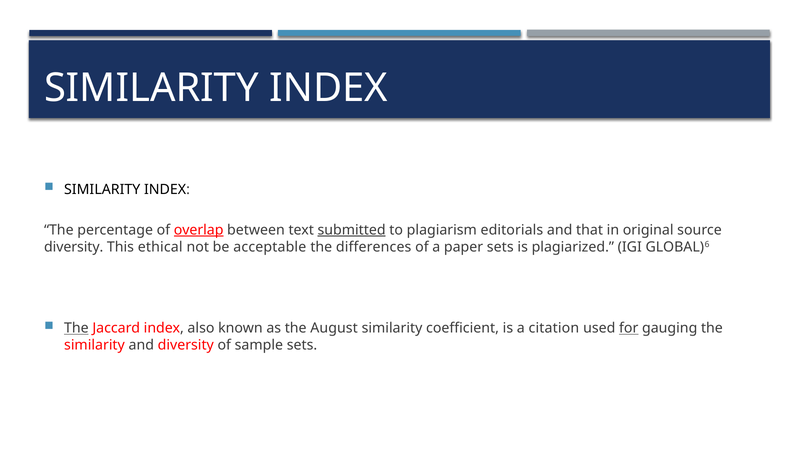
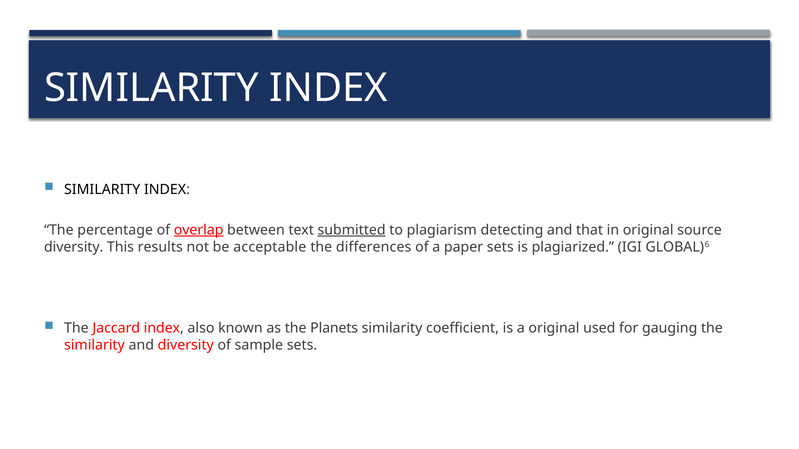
editorials: editorials -> detecting (512, 230)
ethical: ethical -> results (160, 247)
The underline: present -> none (76, 328)
August: August -> Planets (334, 328)
a citation: citation -> original (554, 328)
for underline: present -> none (629, 328)
